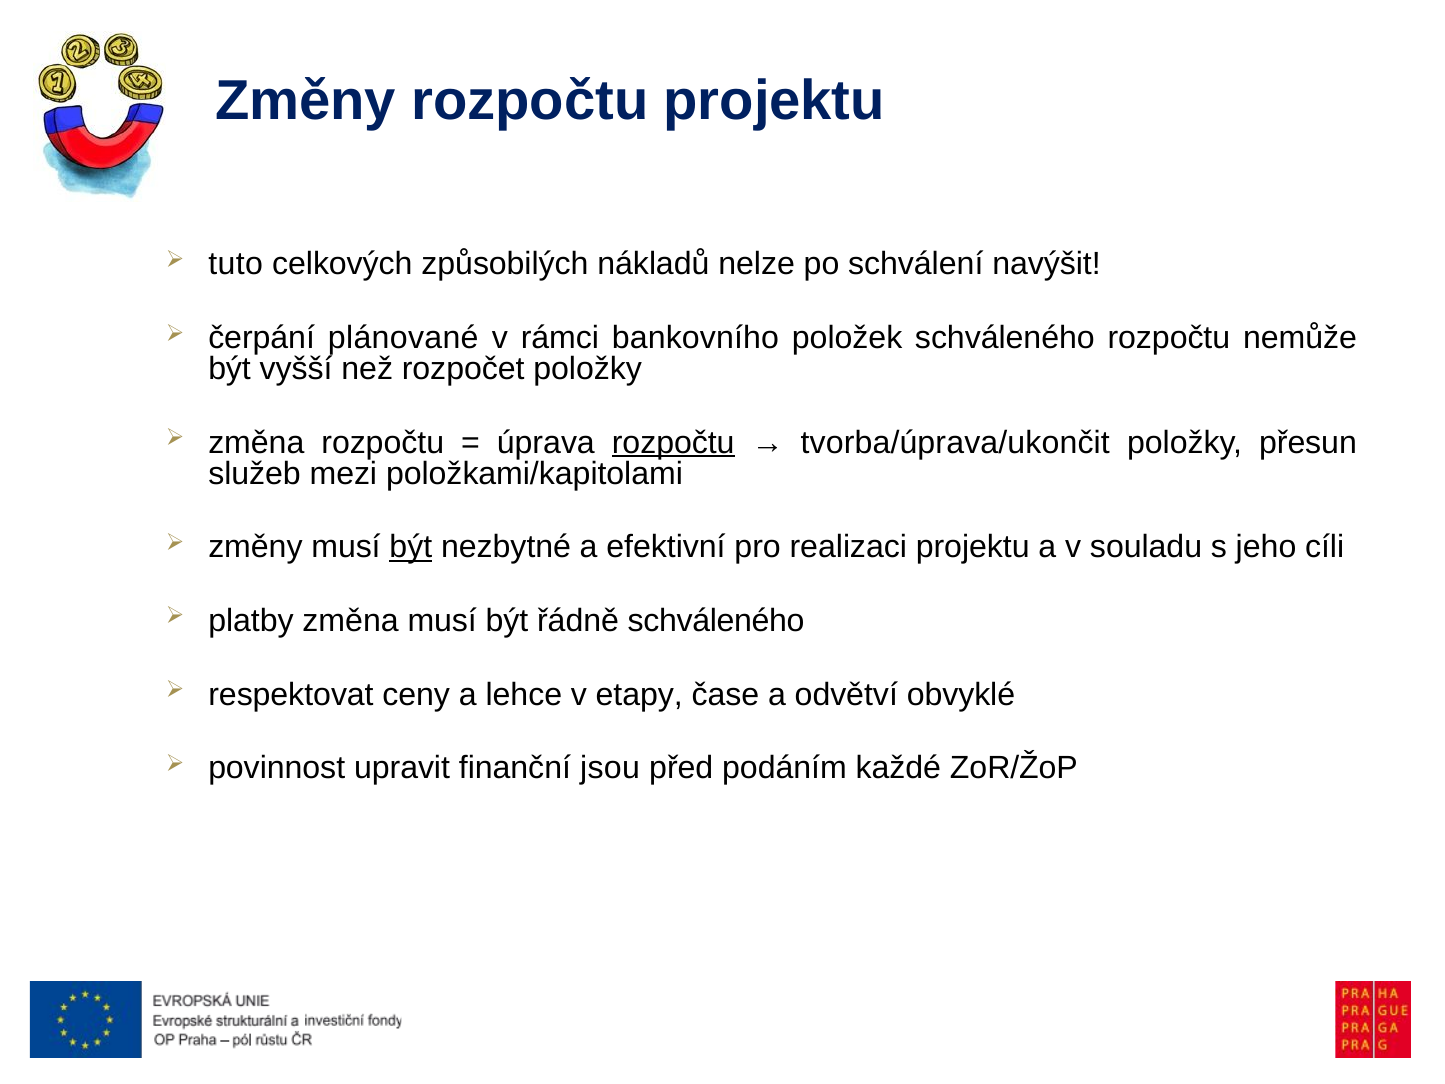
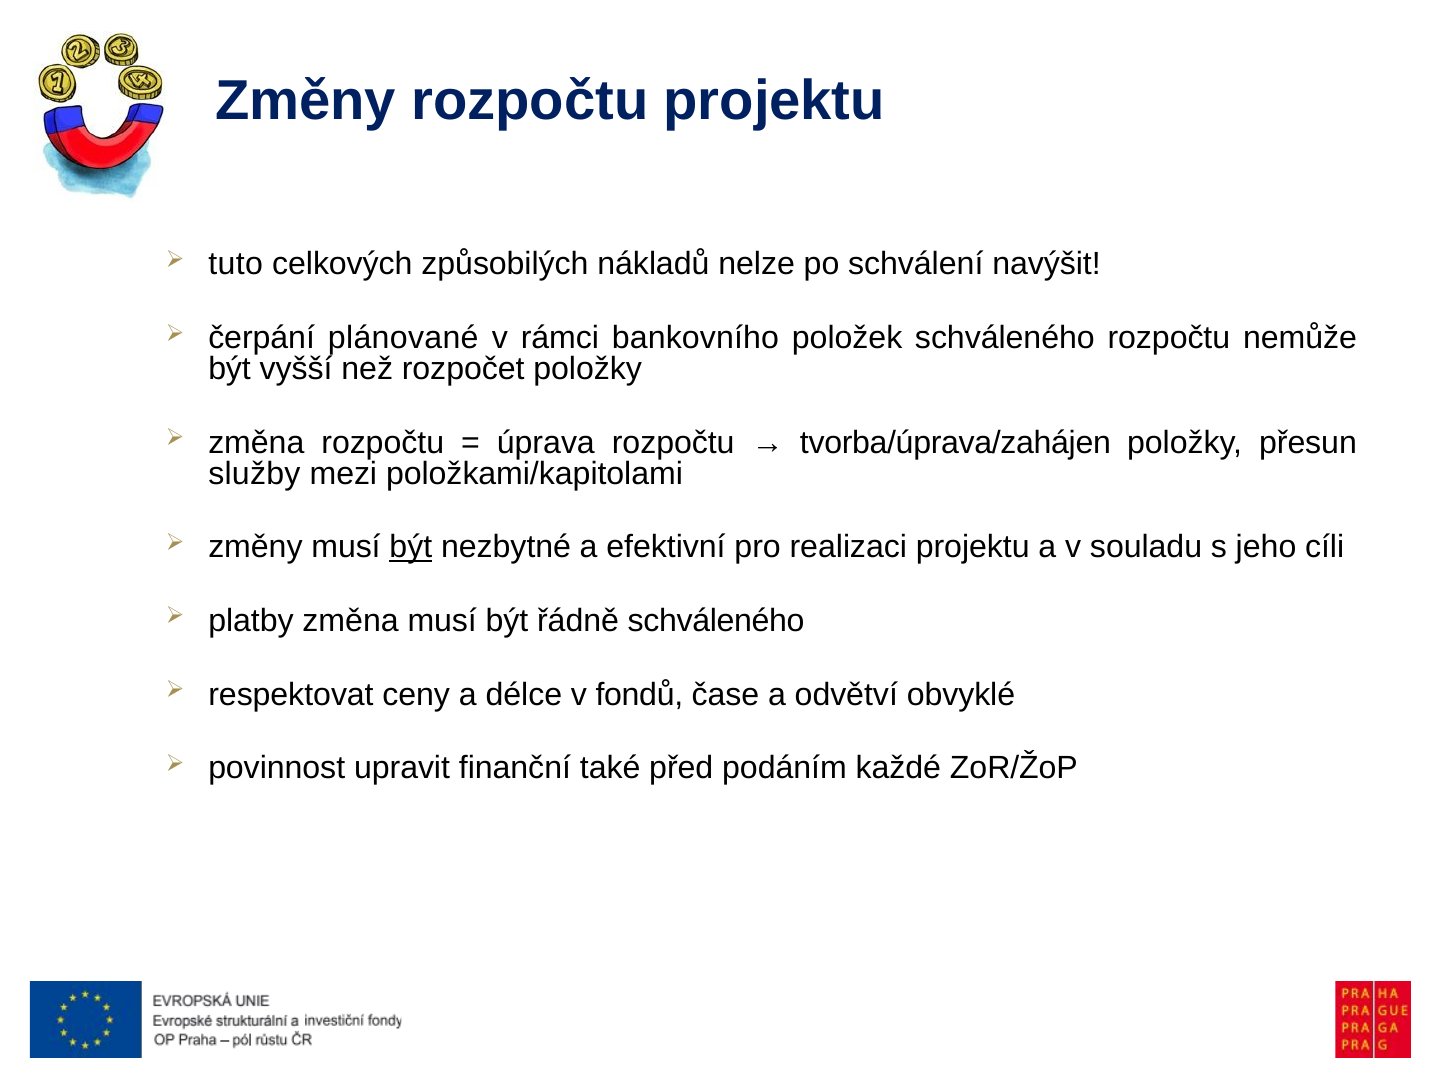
rozpočtu underline: present -> none (673, 442)
tvorba/úprava/ukončit: tvorba/úprava/ukončit -> tvorba/úprava/zahájen (955, 442)
služeb: služeb -> služby (254, 473)
lehce: lehce -> délce (524, 694)
etapy: etapy -> fondů (639, 694)
jsou: jsou -> také (610, 768)
